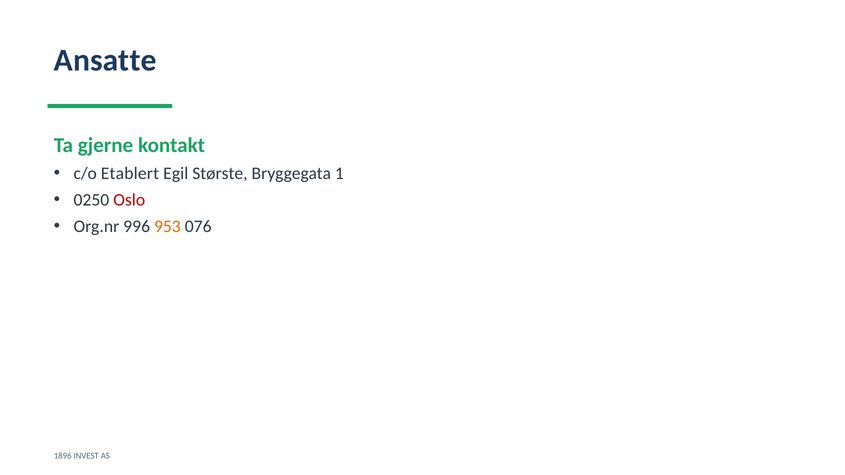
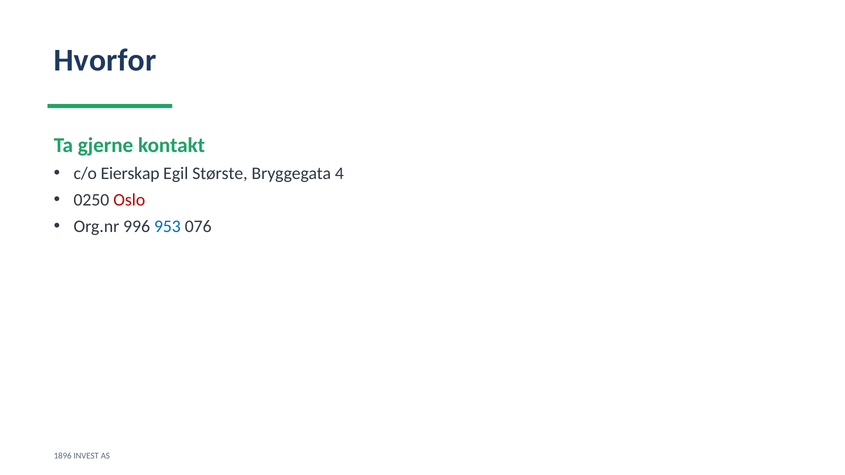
Ansatte: Ansatte -> Hvorfor (105, 60)
Etablert: Etablert -> Eierskap (130, 174)
1: 1 -> 4 (339, 174)
953 colour: orange -> blue (167, 227)
